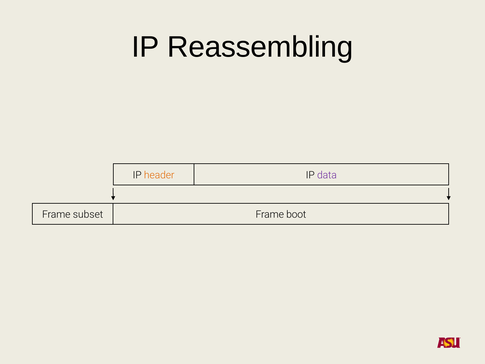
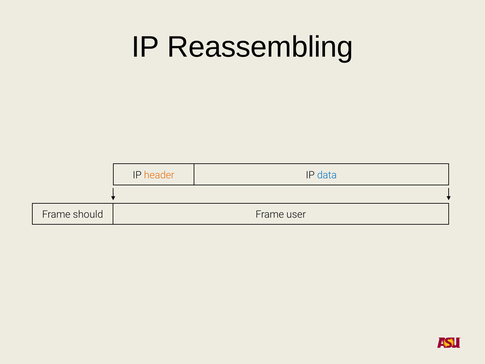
data colour: purple -> blue (327, 175)
subset: subset -> should (88, 214)
boot: boot -> user (296, 214)
